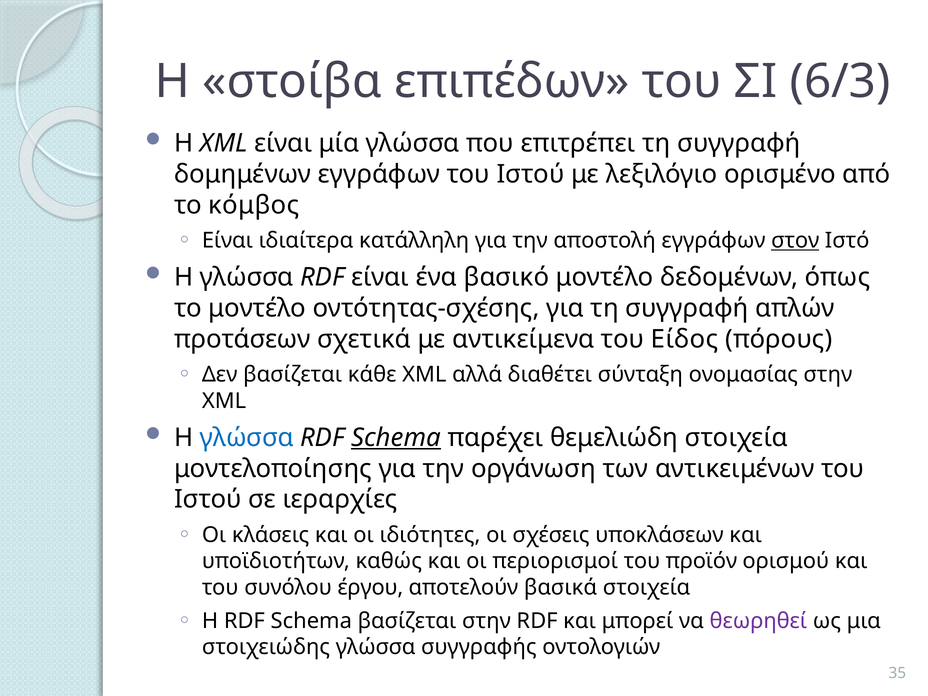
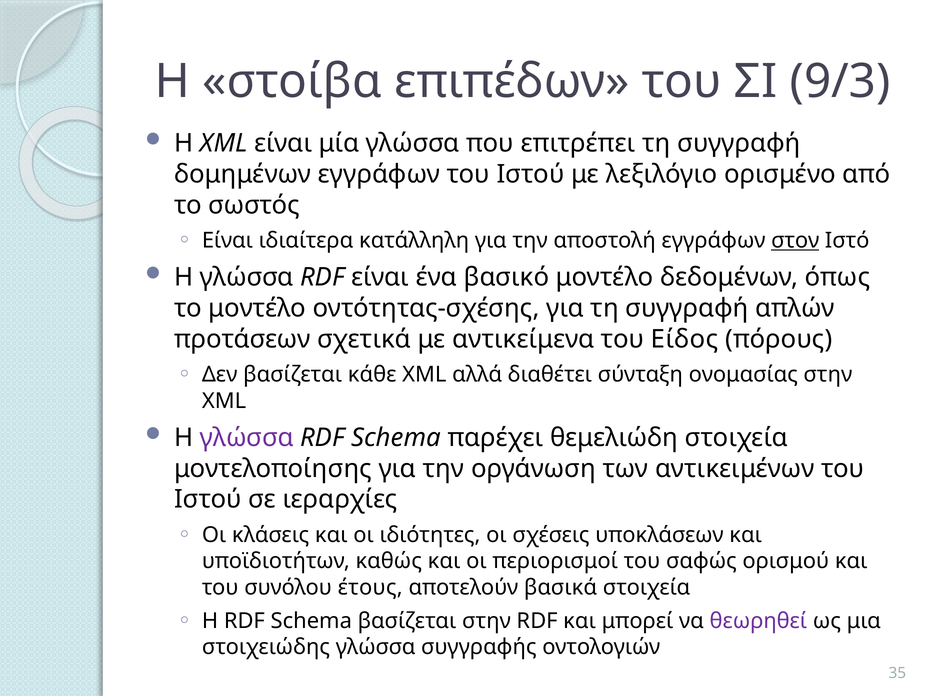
6/3: 6/3 -> 9/3 (840, 82)
κόμβος: κόμβος -> σωστός (254, 205)
γλώσσα colour: blue -> purple (247, 438)
Schema underline: present -> none (396, 438)
προϊόν: προϊόν -> σαφώς (701, 561)
έργου: έργου -> έτους (370, 587)
